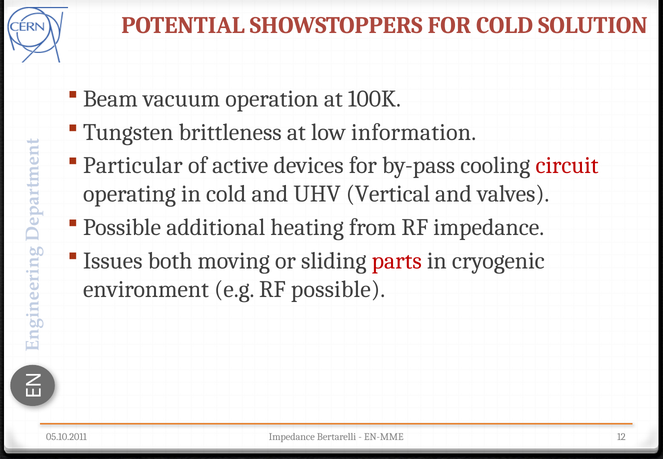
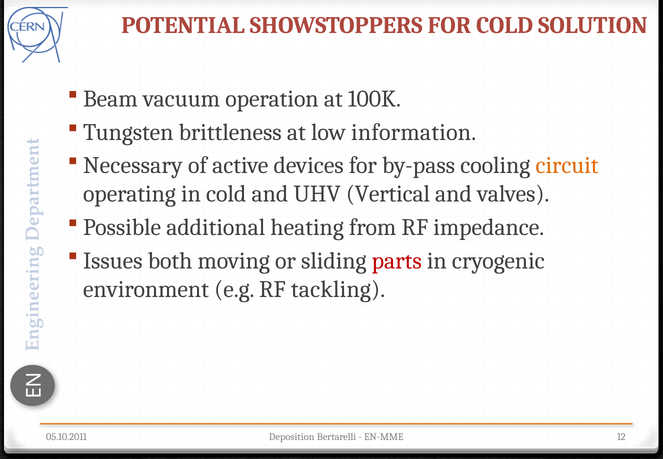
Particular: Particular -> Necessary (133, 166)
circuit colour: red -> orange (567, 166)
RF possible: possible -> tackling (338, 289)
Impedance: Impedance -> Deposition (292, 437)
